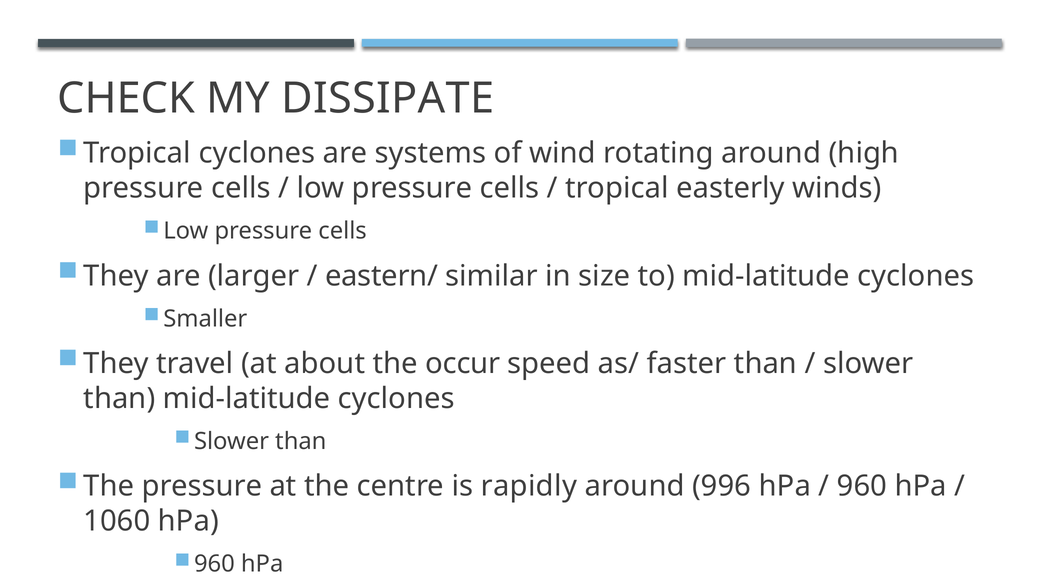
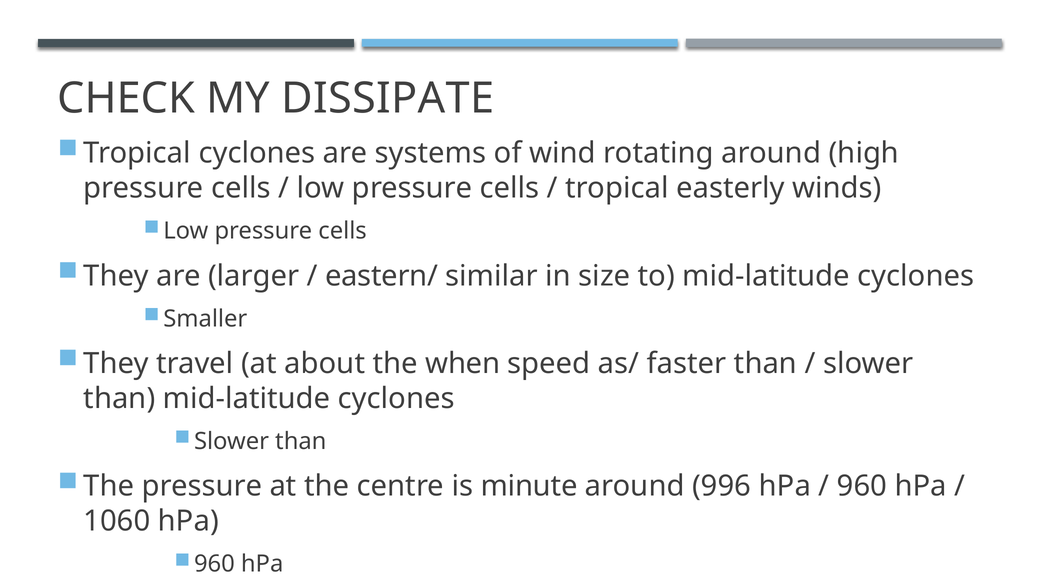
occur: occur -> when (463, 363)
rapidly: rapidly -> minute (529, 486)
